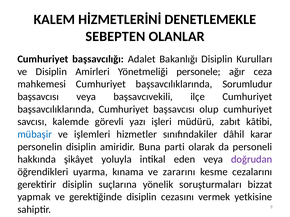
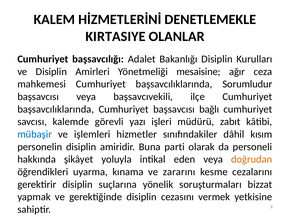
SEBEPTEN: SEBEPTEN -> KIRTASIYE (115, 37)
personele: personele -> mesaisine (199, 72)
olup: olup -> bağlı (209, 109)
karar: karar -> kısım (261, 135)
doğrudan colour: purple -> orange (252, 160)
